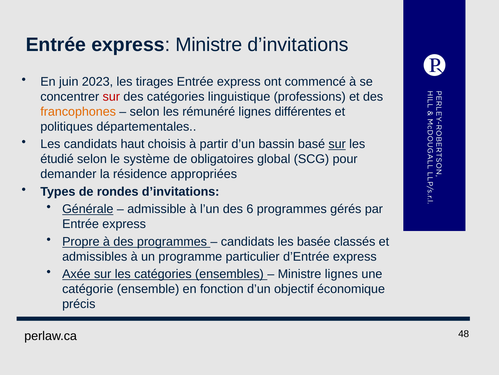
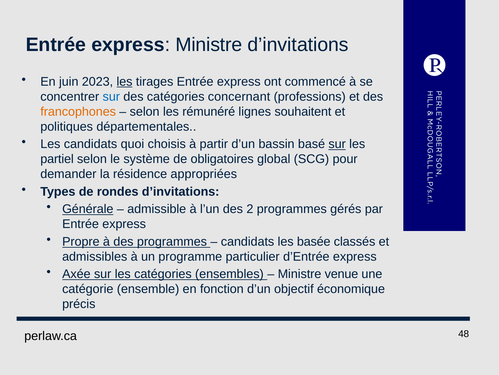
les underline: none -> present (125, 82)
sur colour: red -> blue (111, 97)
linguistique: linguistique -> concernant (239, 97)
différentes: différentes -> souhaitent (303, 111)
haut: haut -> quoi (132, 144)
étudié: étudié -> partiel (57, 159)
6: 6 -> 2 (250, 209)
Ministre lignes: lignes -> venue (341, 274)
